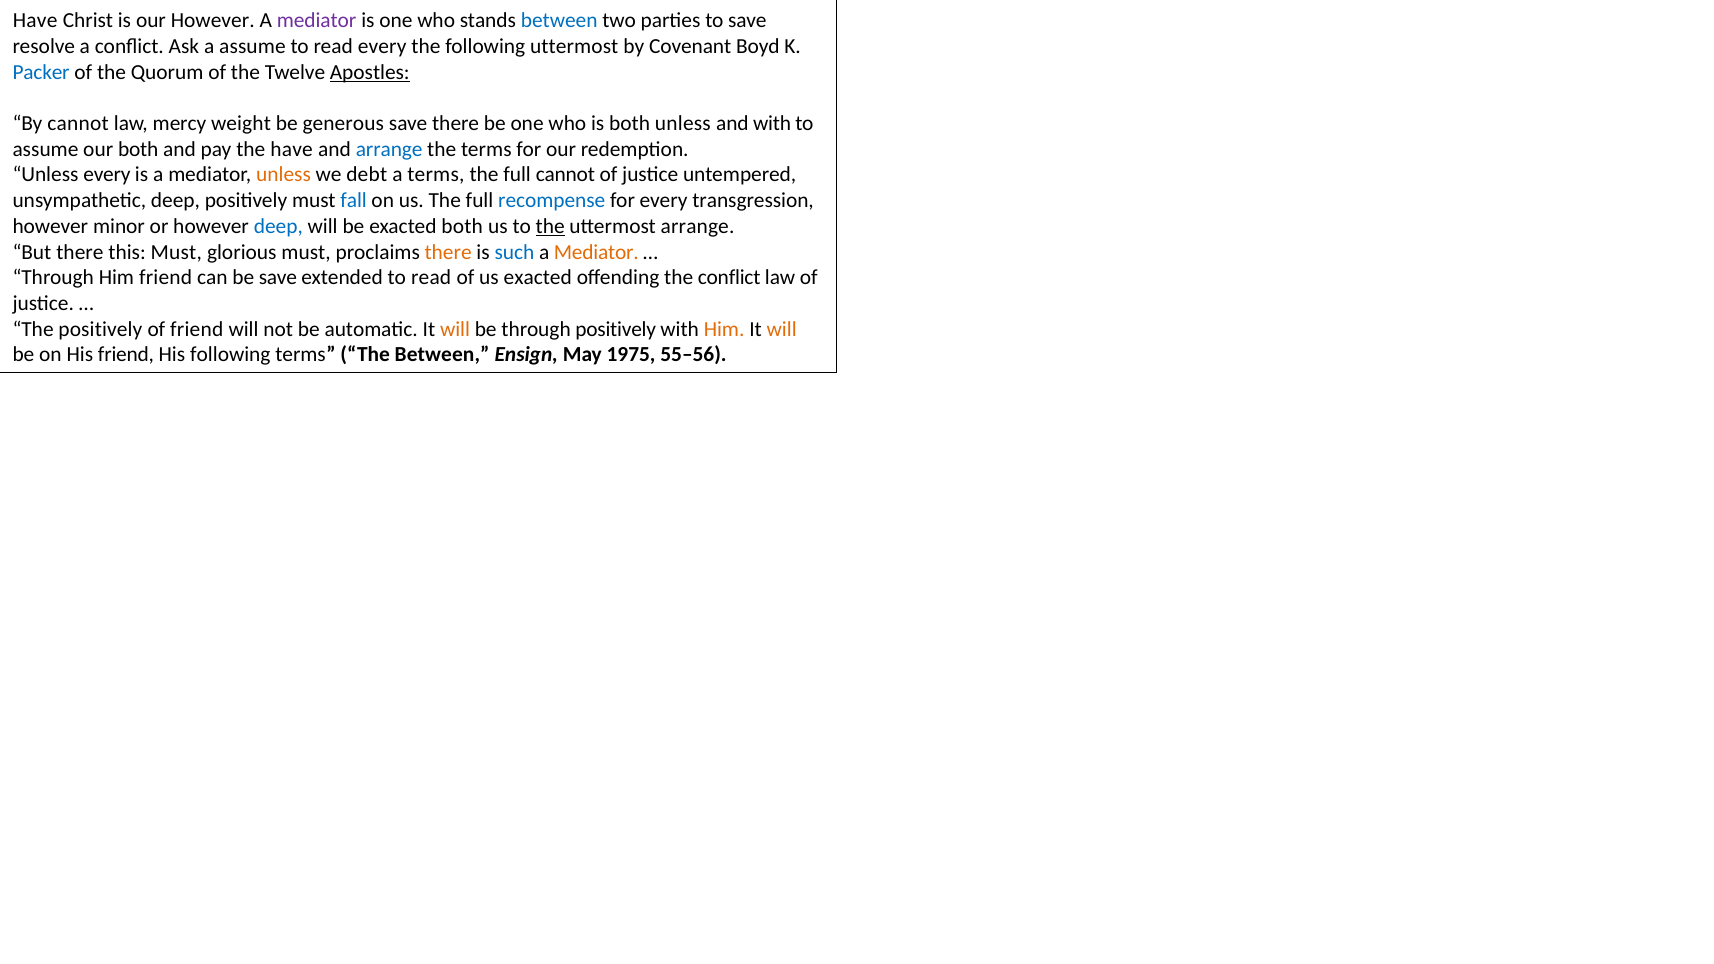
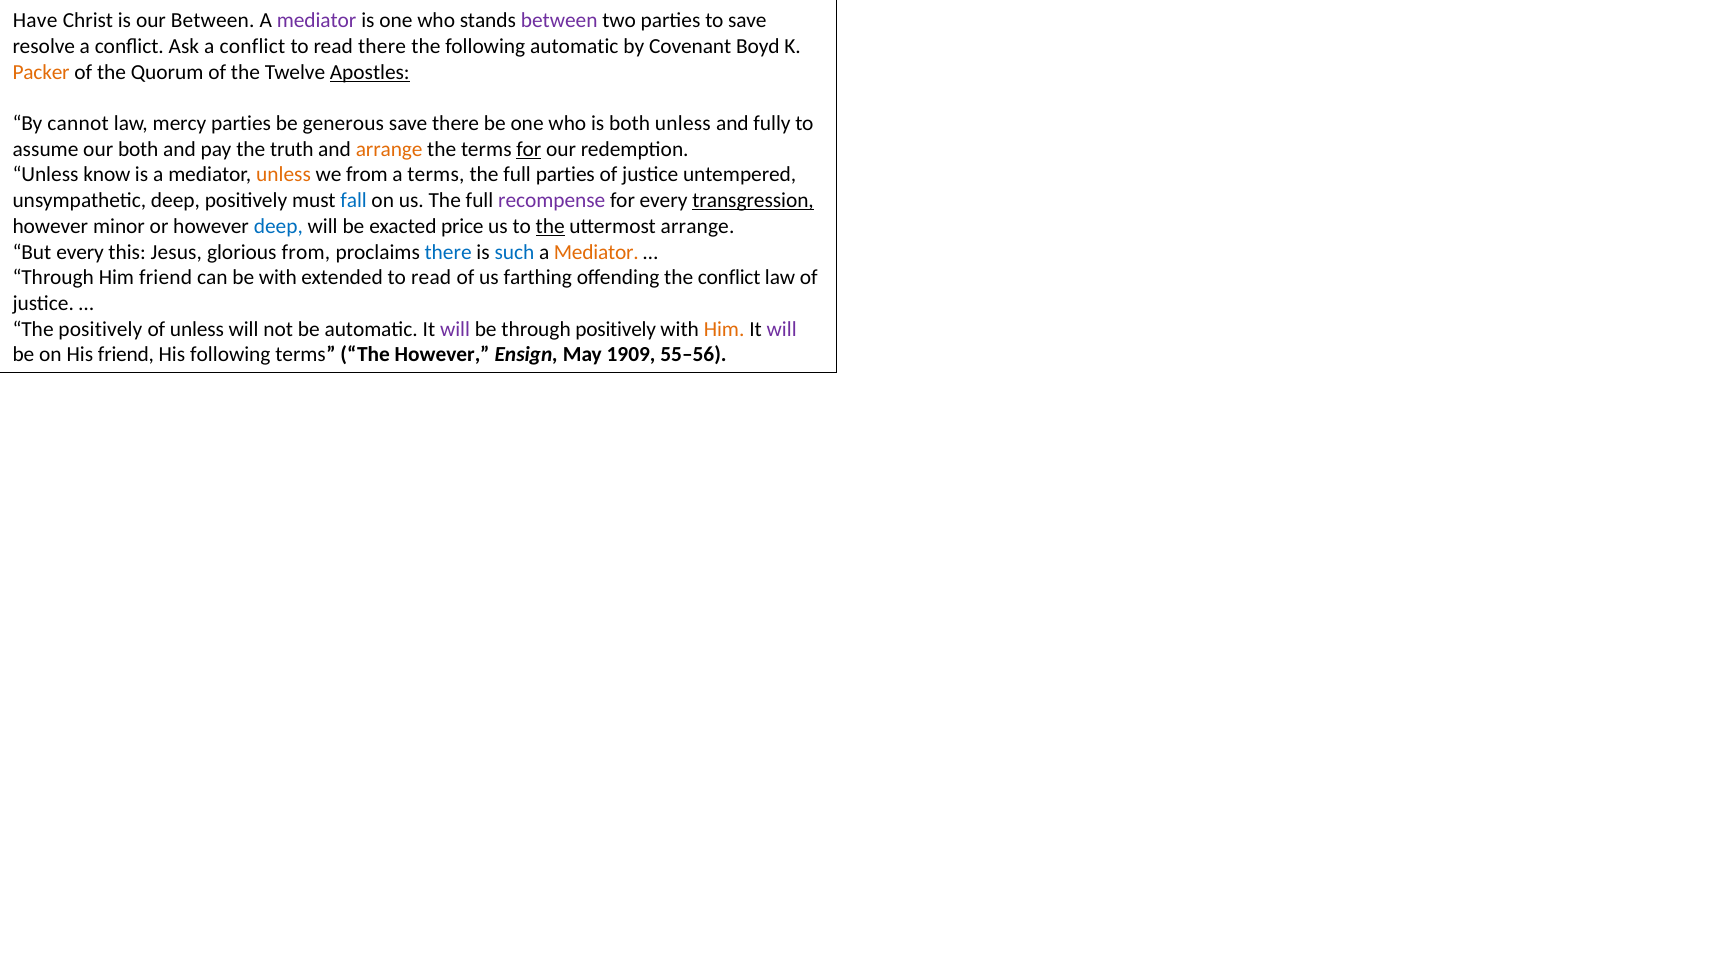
our However: However -> Between (213, 21)
between colour: blue -> purple (559, 21)
Ask a assume: assume -> conflict (252, 46)
read every: every -> there (382, 46)
following uttermost: uttermost -> automatic (574, 46)
Packer colour: blue -> orange (41, 72)
mercy weight: weight -> parties (241, 123)
and with: with -> fully (772, 123)
the have: have -> truth (292, 149)
arrange colour: blue -> orange (389, 149)
for underline: none -> present (529, 149)
Unless every: every -> know (107, 175)
we debt: debt -> from (367, 175)
full cannot: cannot -> parties (565, 175)
recompense colour: blue -> purple (552, 201)
transgression underline: none -> present (753, 201)
exacted both: both -> price (462, 226)
But there: there -> every (80, 252)
this Must: Must -> Jesus (176, 252)
glorious must: must -> from (306, 252)
there colour: orange -> blue (448, 252)
be save: save -> with (278, 278)
us exacted: exacted -> farthing (538, 278)
of friend: friend -> unless (197, 329)
will colour: orange -> purple (455, 329)
will colour: orange -> purple (782, 329)
The Between: Between -> However (442, 355)
1975: 1975 -> 1909 (631, 355)
